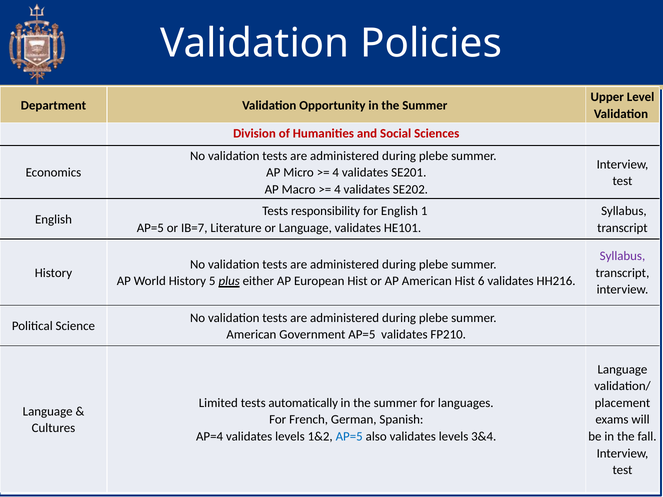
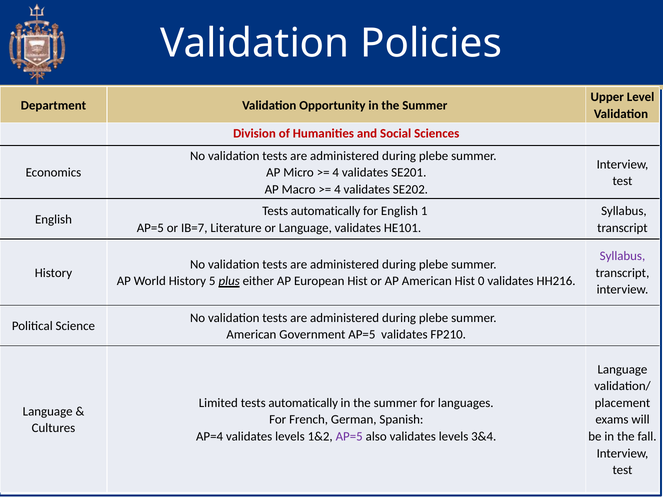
responsibility: responsibility -> automatically (326, 211)
6: 6 -> 0 (481, 281)
AP=5 colour: blue -> purple (349, 437)
